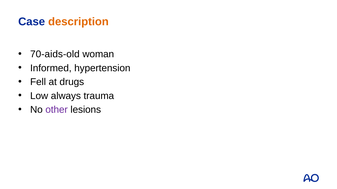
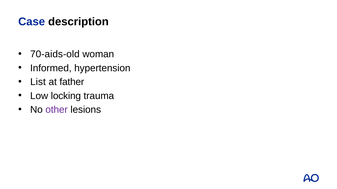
description colour: orange -> black (78, 22)
Fell: Fell -> List (38, 82)
drugs: drugs -> father (72, 82)
always: always -> locking (66, 96)
